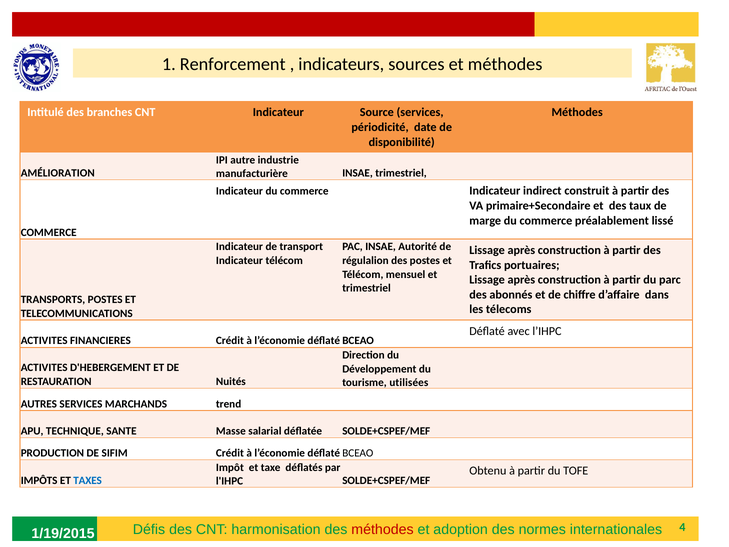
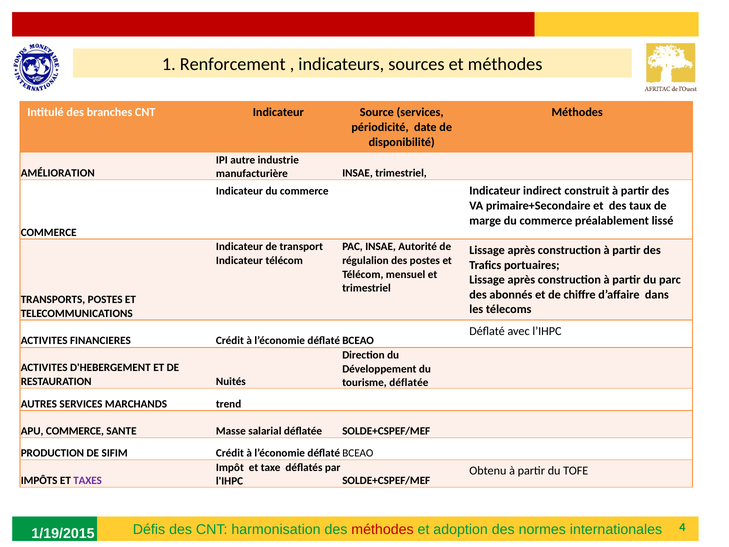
tourisme utilisées: utilisées -> déflatée (409, 382)
APU TECHNIQUE: TECHNIQUE -> COMMERCE (75, 431)
TAXES colour: blue -> purple (88, 480)
